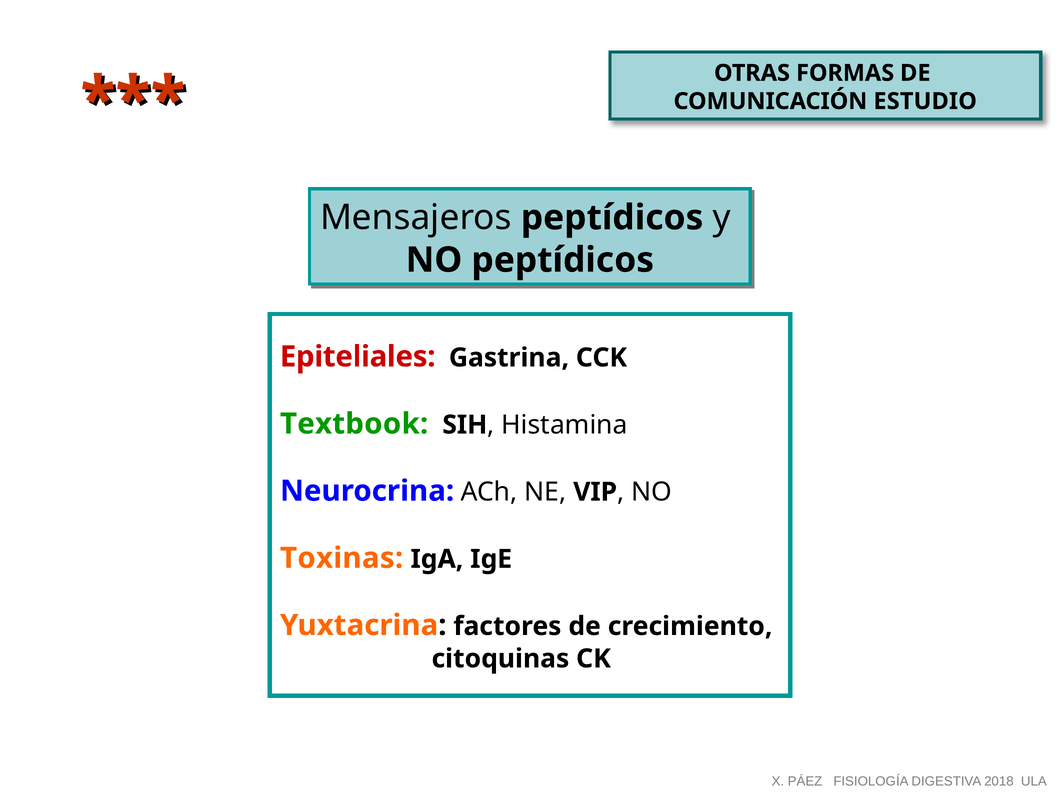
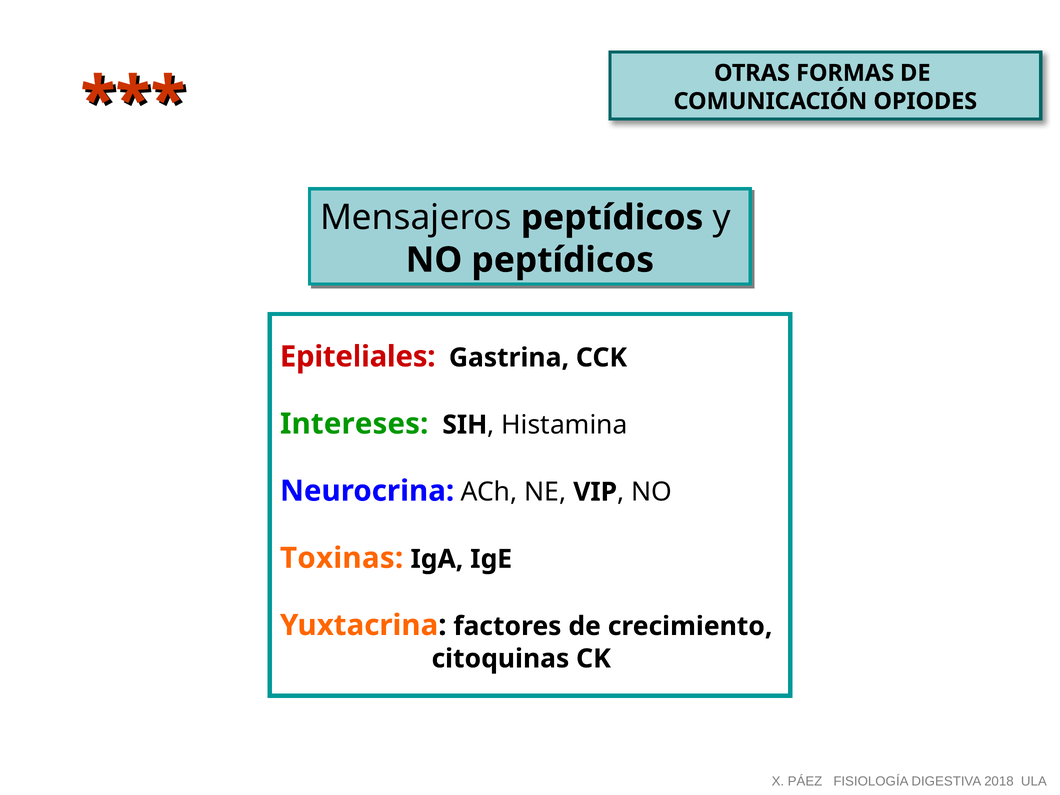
ESTUDIO: ESTUDIO -> OPIODES (925, 101)
Textbook: Textbook -> Intereses (354, 424)
